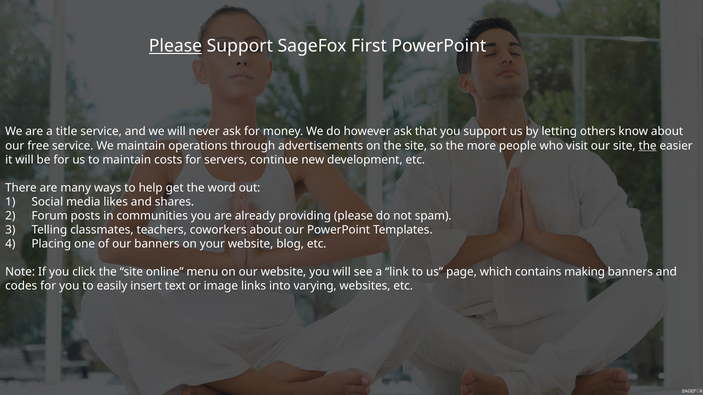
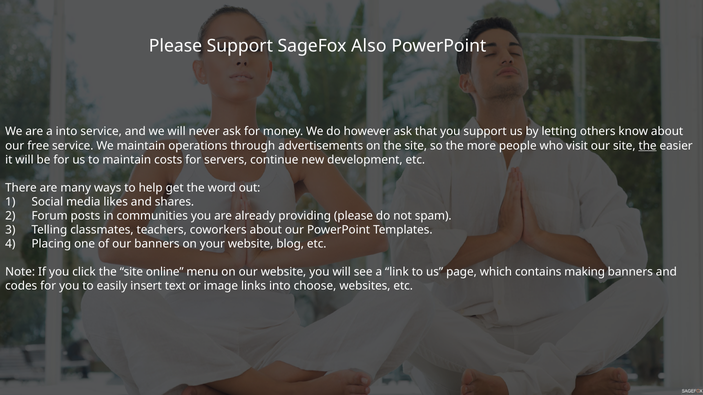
Please underline: present -> none (175, 46)
First: First -> Also (369, 46)
a title: title -> into (67, 132)
varying: varying -> choose (315, 286)
